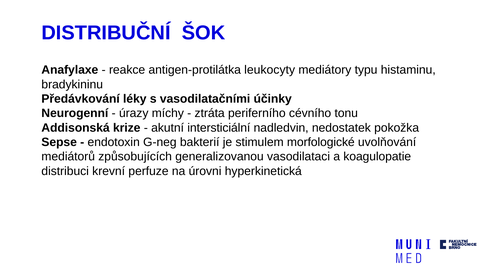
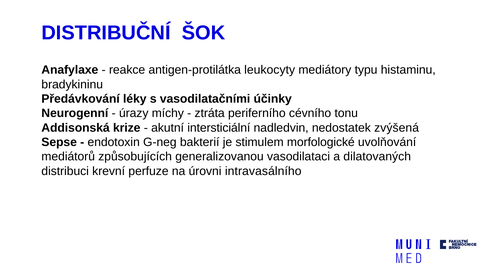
pokožka: pokožka -> zvýšená (397, 128)
koagulopatie: koagulopatie -> dilatovaných (377, 157)
hyperkinetická: hyperkinetická -> intravasálního (263, 171)
